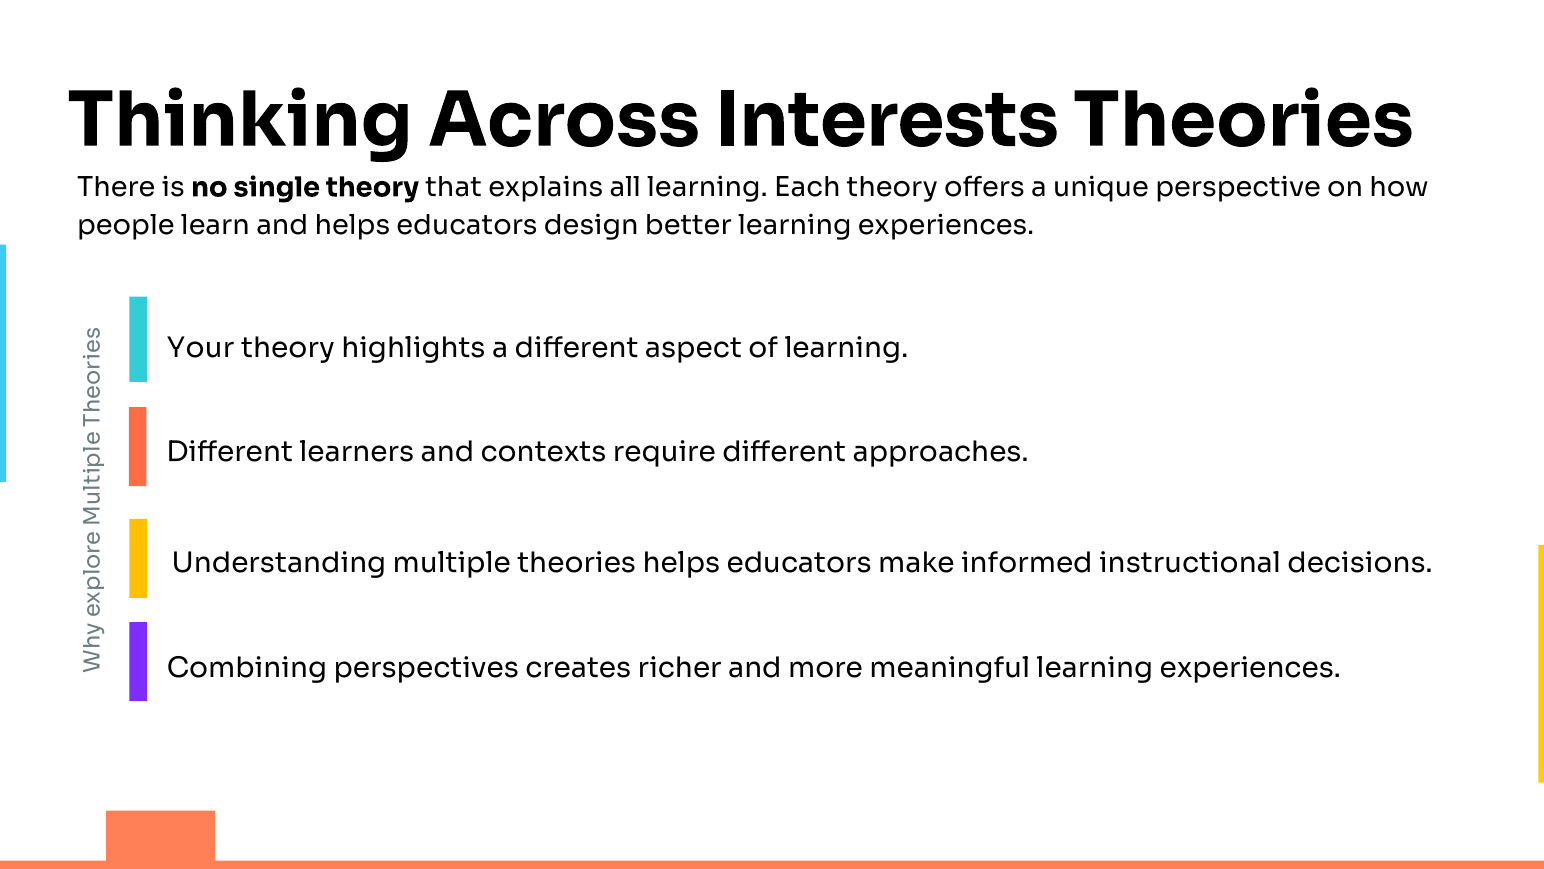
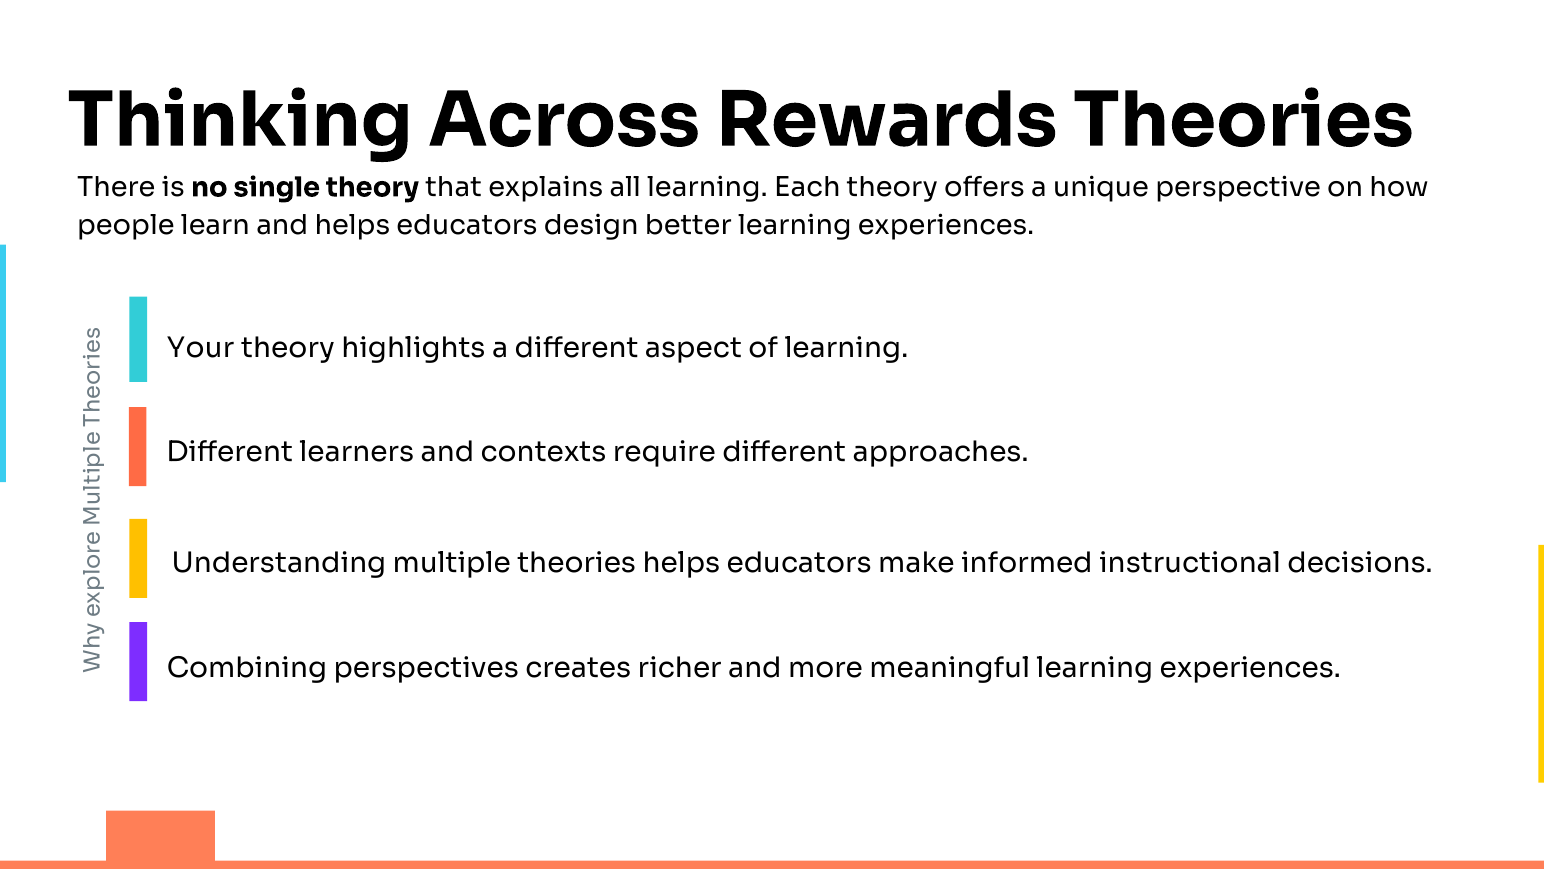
Interests: Interests -> Rewards (887, 121)
